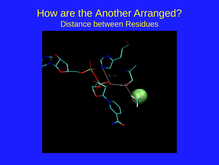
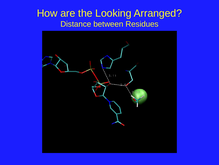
Another: Another -> Looking (113, 13)
